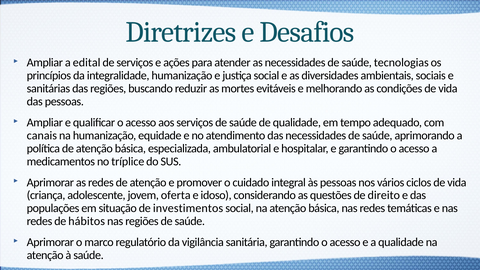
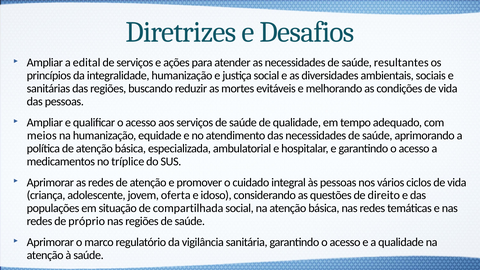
tecnologias: tecnologias -> resultantes (401, 63)
canais: canais -> meios (42, 136)
investimentos: investimentos -> compartilhada (188, 208)
hábitos: hábitos -> próprio (87, 221)
